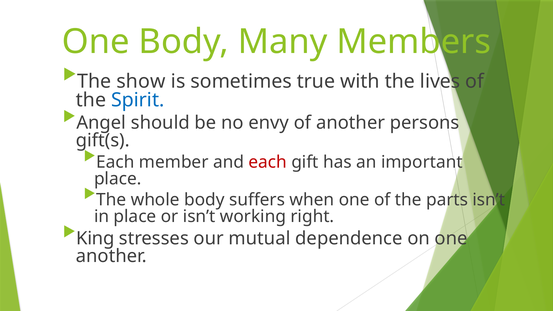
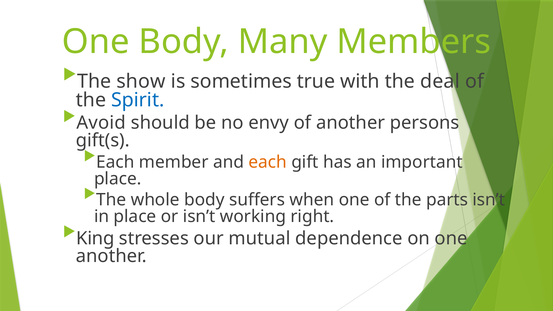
lives: lives -> deal (440, 81)
Angel: Angel -> Avoid (101, 123)
each colour: red -> orange (268, 162)
